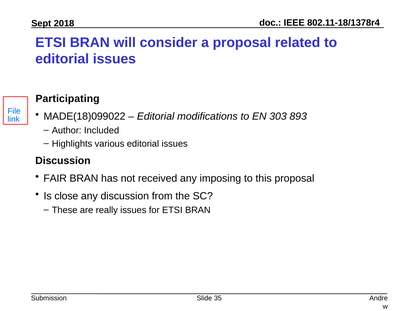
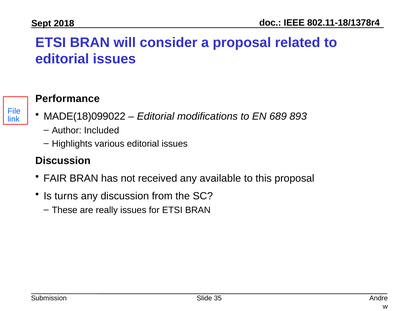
Participating: Participating -> Performance (68, 99)
303: 303 -> 689 (278, 117)
imposing: imposing -> available (220, 179)
close: close -> turns (66, 196)
